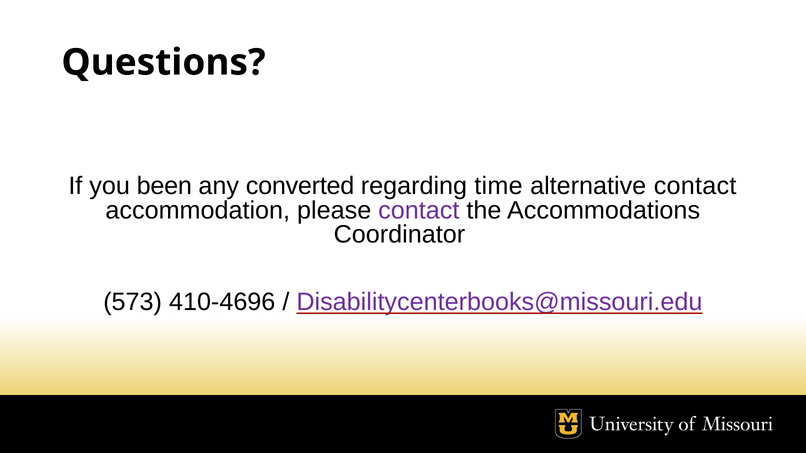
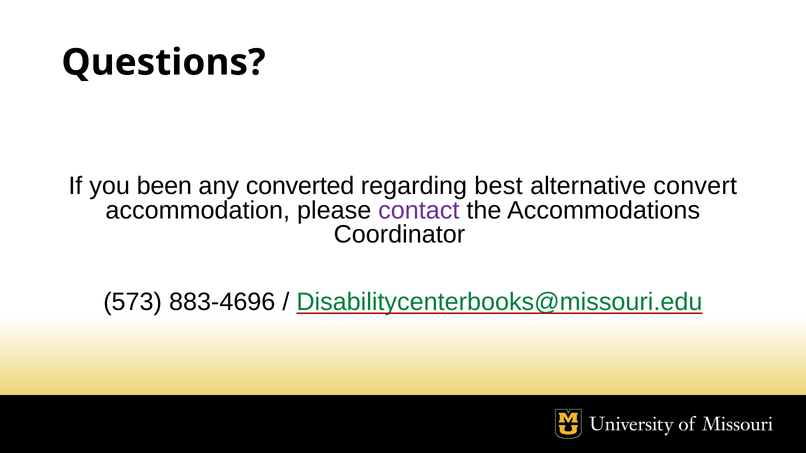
time: time -> best (499, 186)
alternative contact: contact -> convert (695, 186)
410-4696: 410-4696 -> 883-4696 (222, 302)
Disabilitycenterbooks@missouri.edu colour: purple -> green (499, 302)
